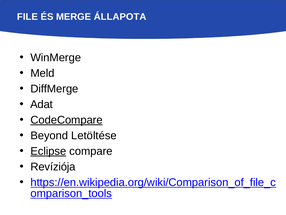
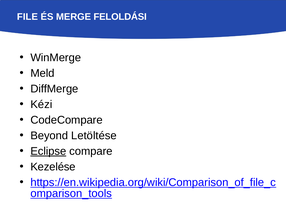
ÁLLAPOTA: ÁLLAPOTA -> FELOLDÁSI (120, 17)
Adat: Adat -> Kézi (41, 104)
CodeCompare underline: present -> none (67, 120)
Revíziója: Revíziója -> Kezelése (53, 166)
